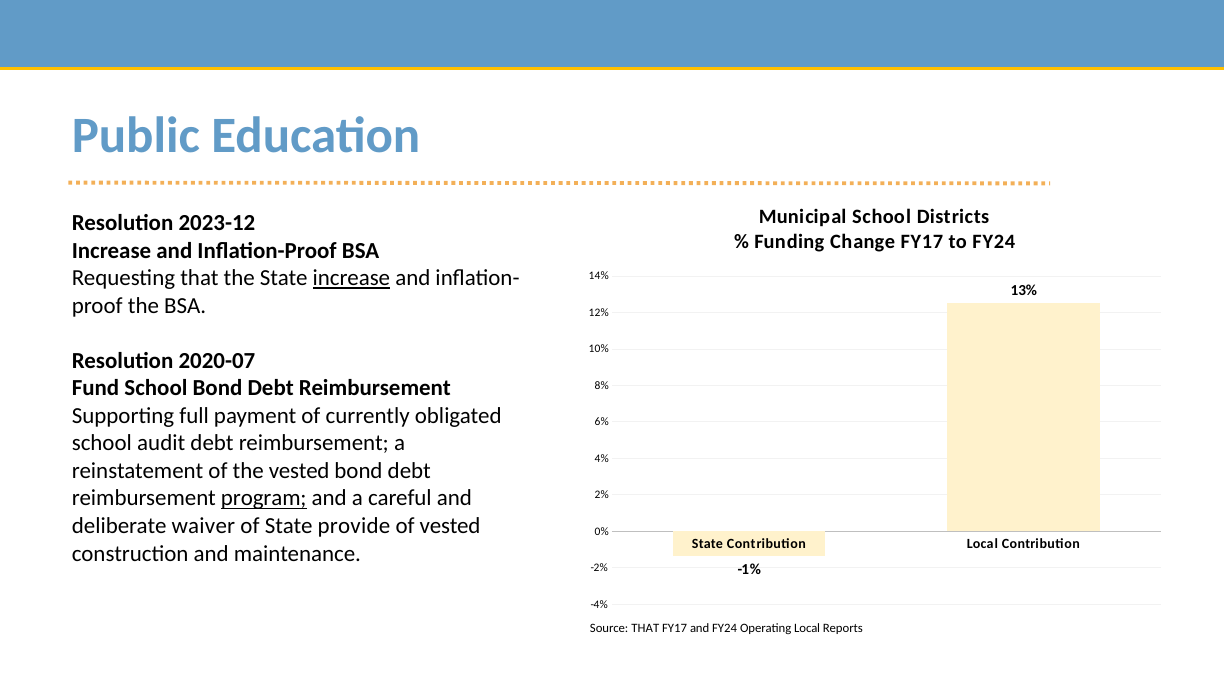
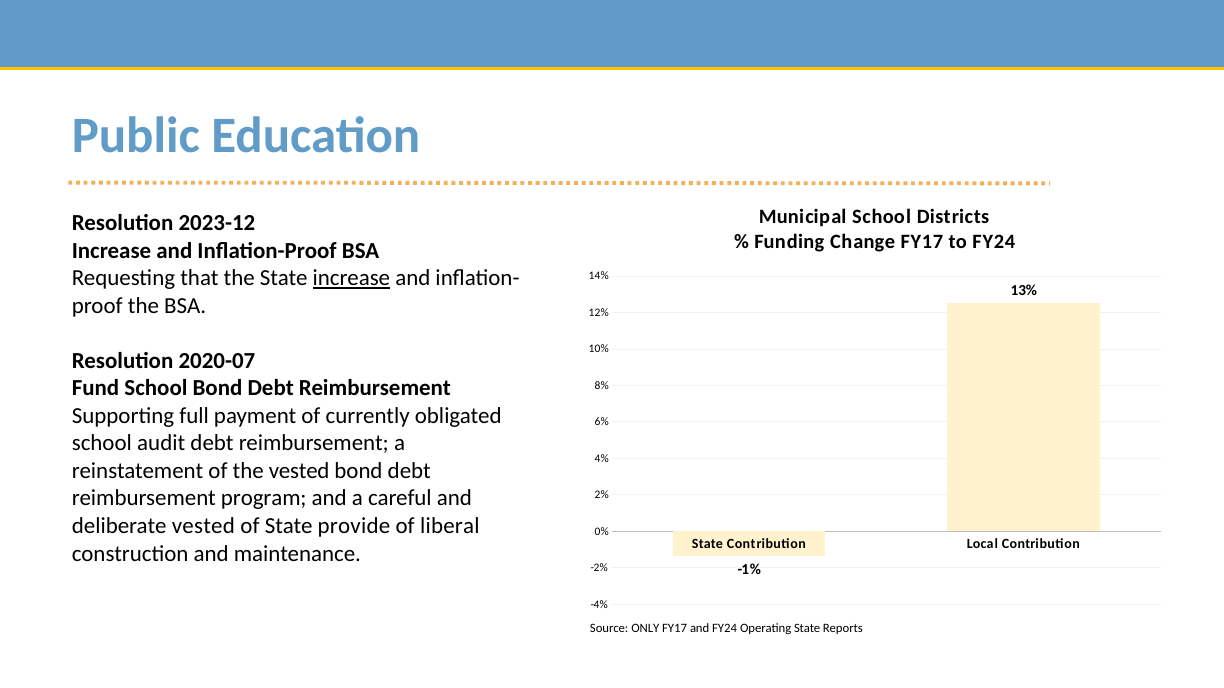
program underline: present -> none (264, 499)
deliberate waiver: waiver -> vested (203, 526)
of vested: vested -> liberal (450, 526)
Source THAT: THAT -> ONLY (645, 629)
Operating Local: Local -> State (807, 629)
